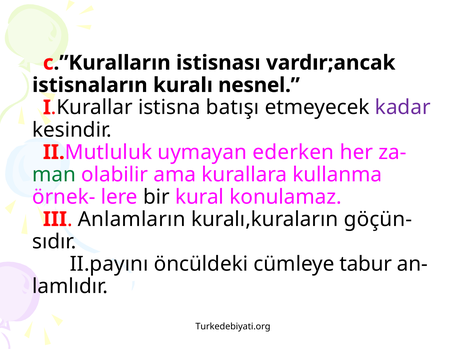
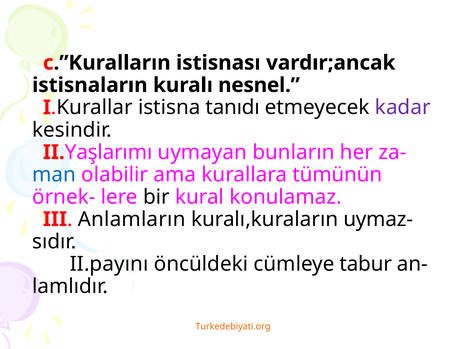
batışı: batışı -> tanıdı (233, 108)
Mutluluk: Mutluluk -> Yaşlarımı (109, 152)
ederken: ederken -> bunların (293, 152)
man colour: green -> blue (54, 175)
kullanma: kullanma -> tümünün (337, 175)
göçün-: göçün- -> uymaz- (378, 220)
Turkedebiyati.org colour: black -> orange (233, 327)
